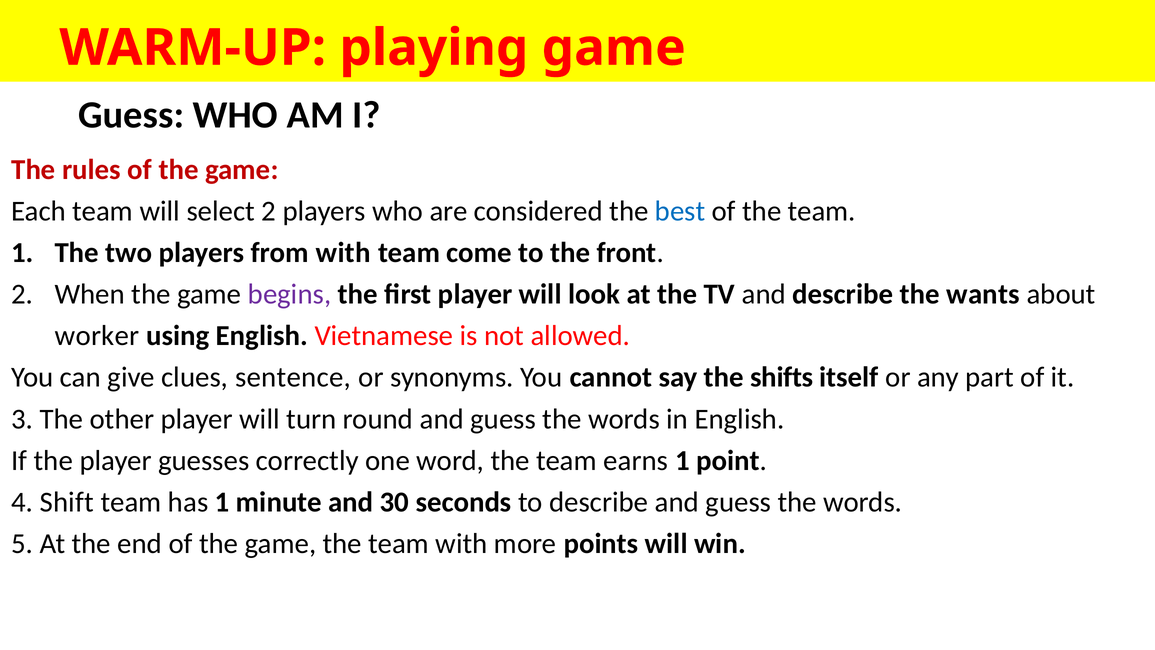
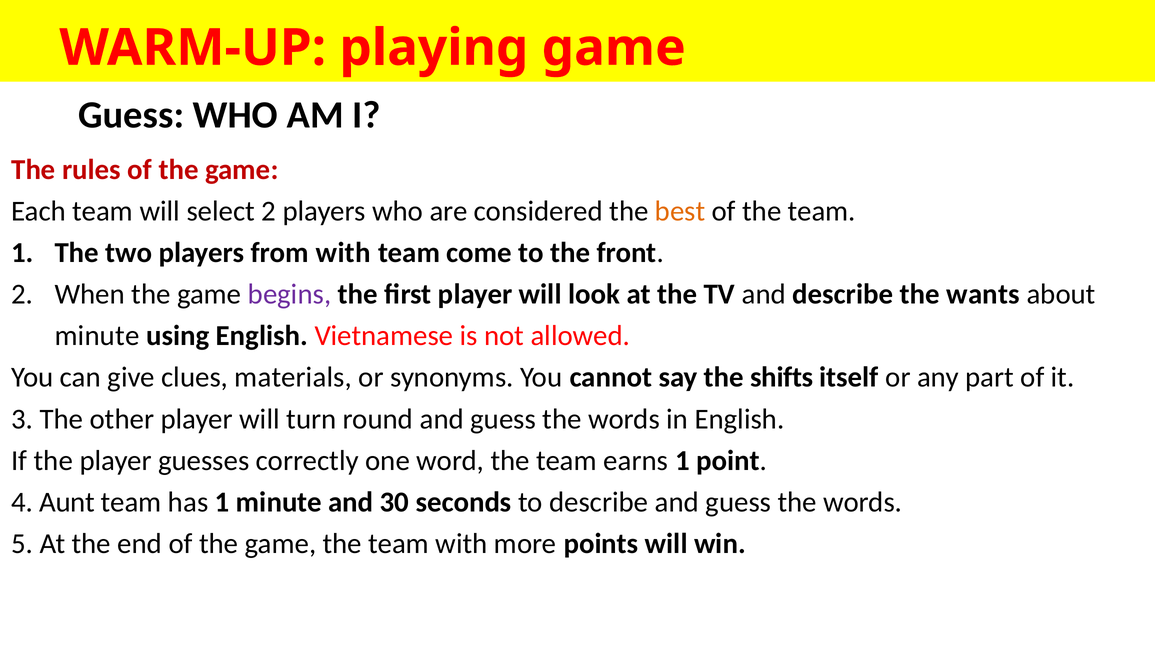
best colour: blue -> orange (680, 211)
worker: worker -> minute (97, 336)
sentence: sentence -> materials (293, 377)
Shift: Shift -> Aunt (67, 502)
